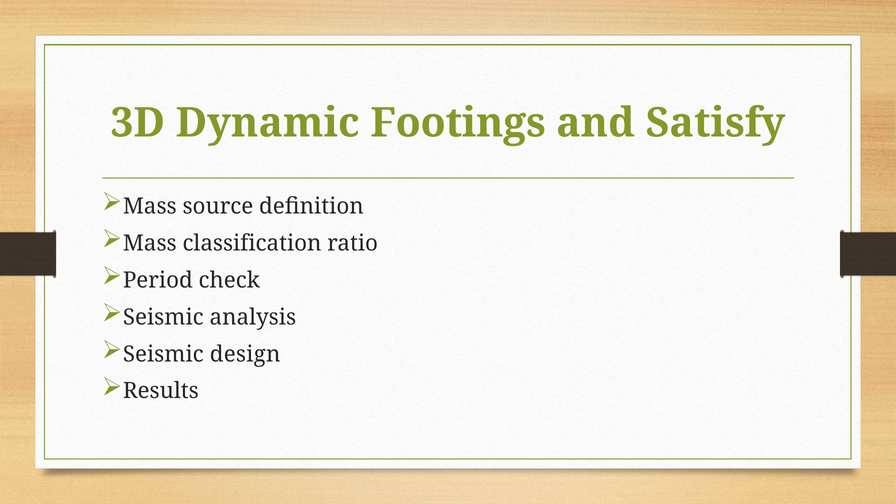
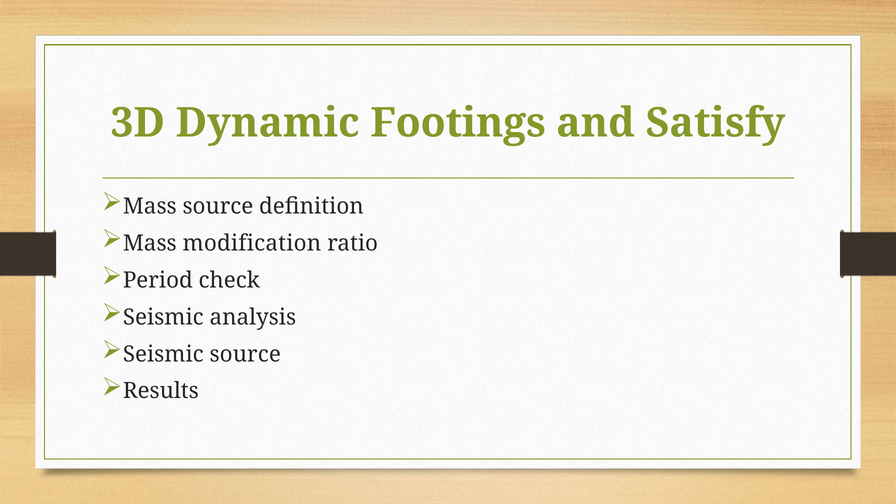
classification: classification -> modification (252, 243)
Seismic design: design -> source (245, 354)
